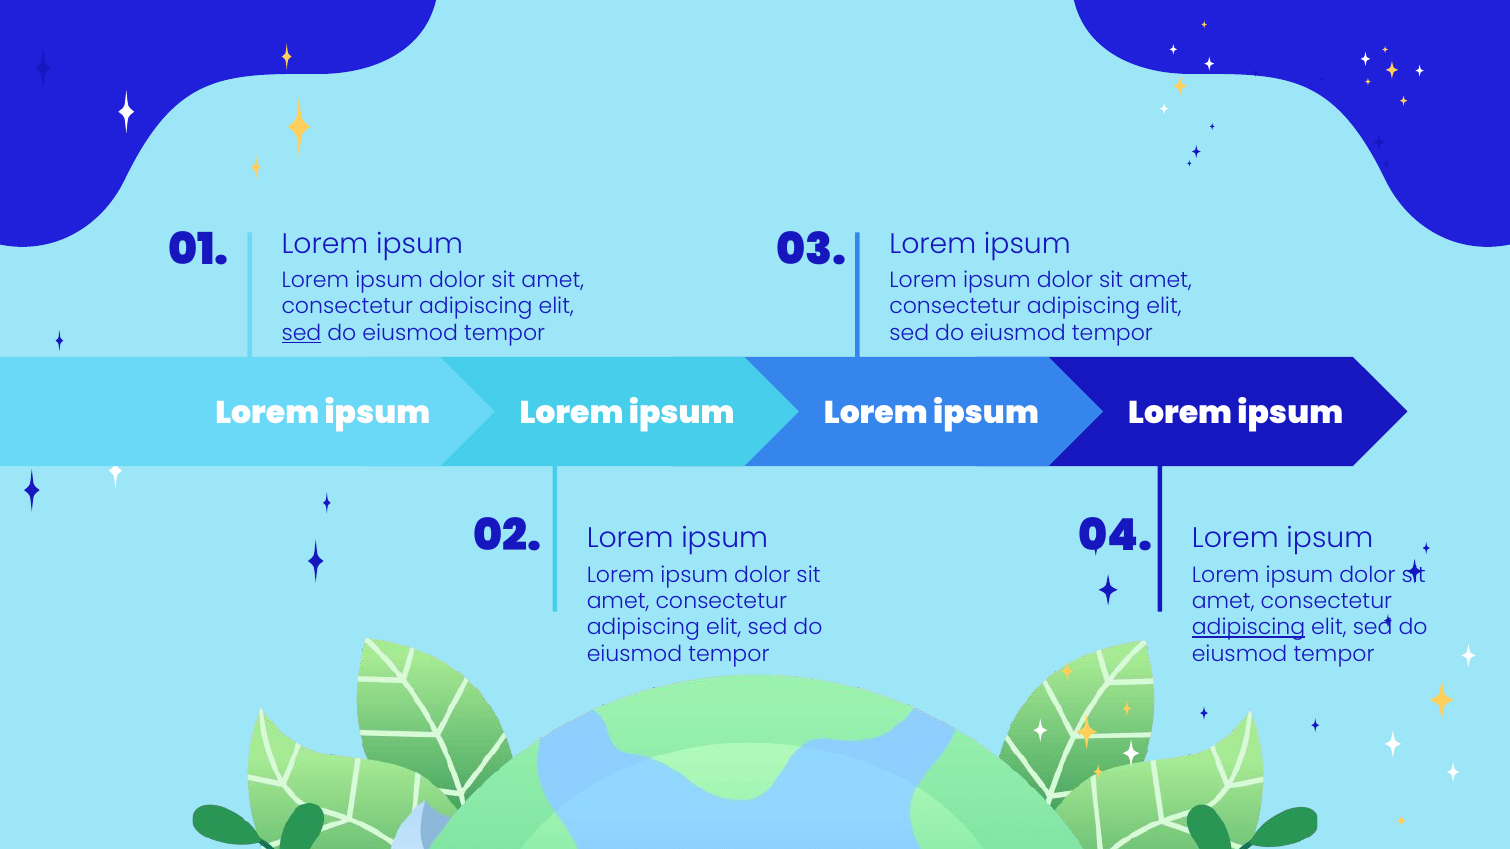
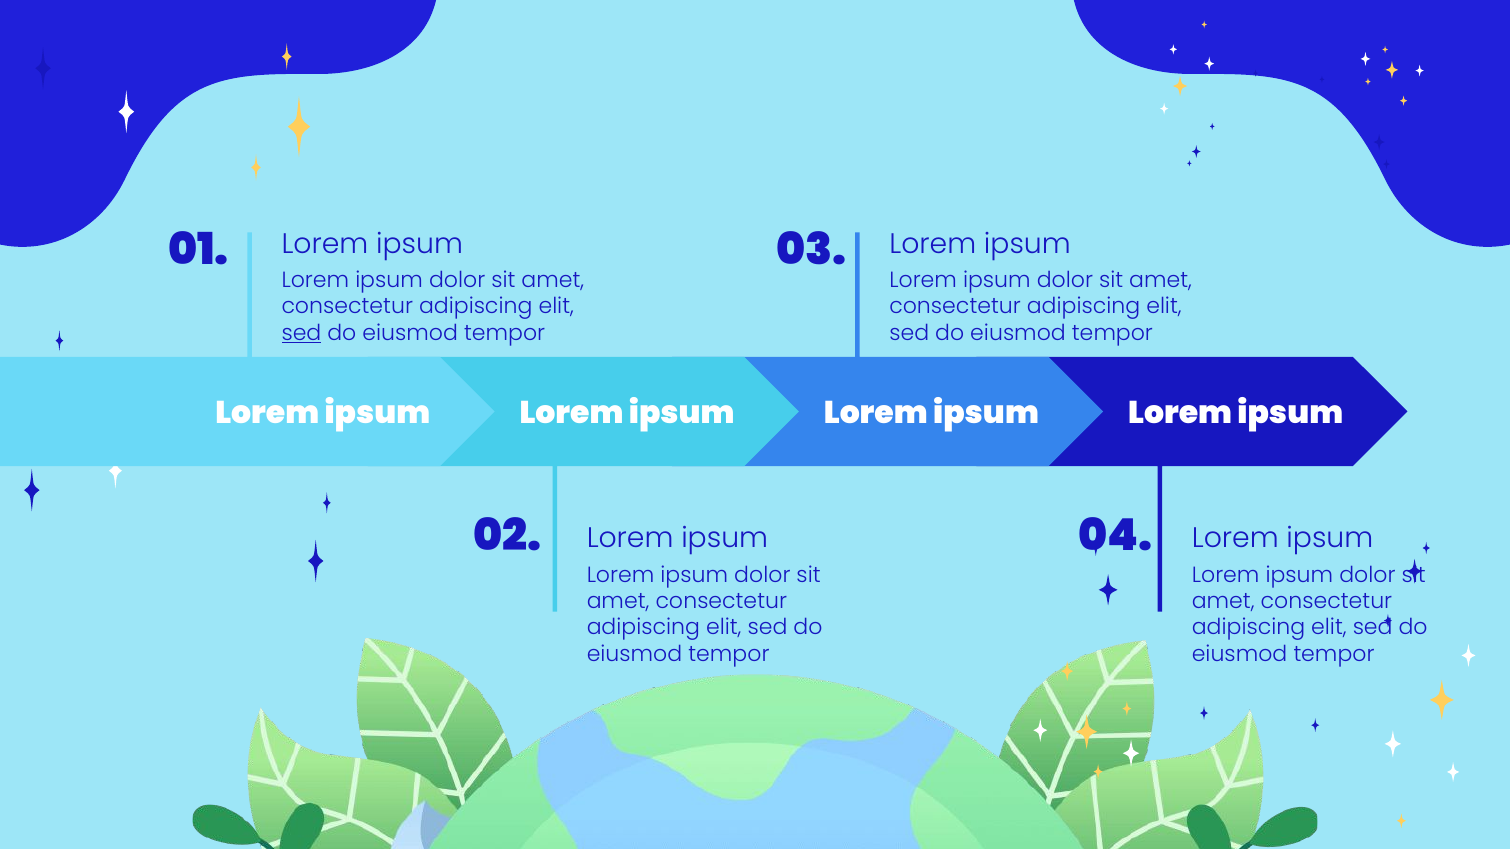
adipiscing underline: present -> none (1249, 628)
